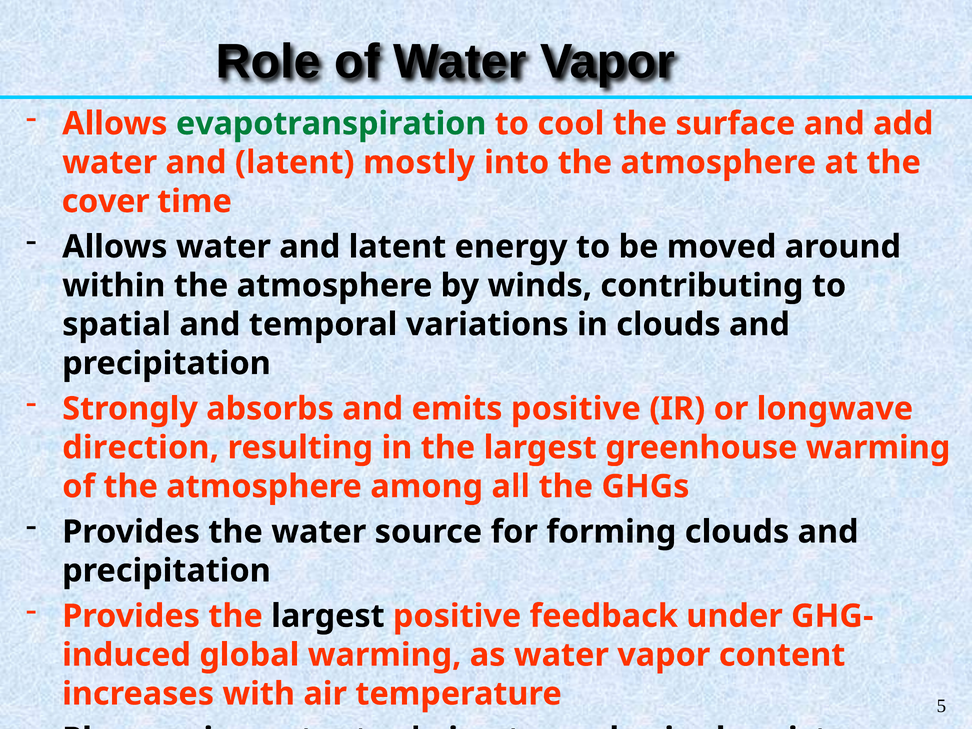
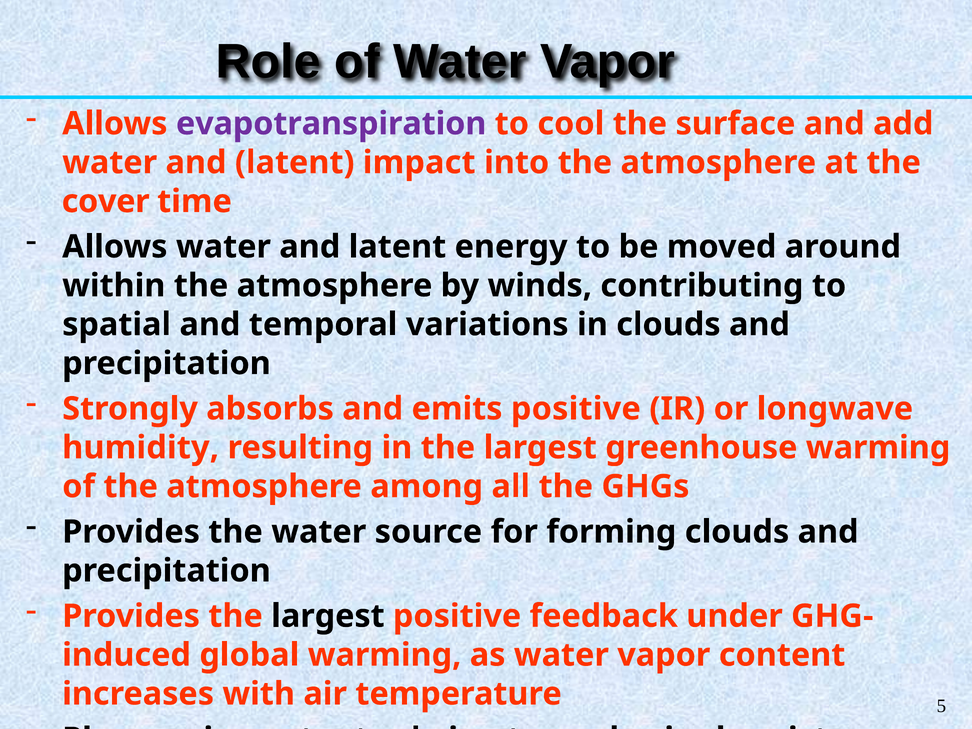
evapotranspiration colour: green -> purple (331, 124)
mostly: mostly -> impact (419, 163)
direction: direction -> humidity (141, 448)
